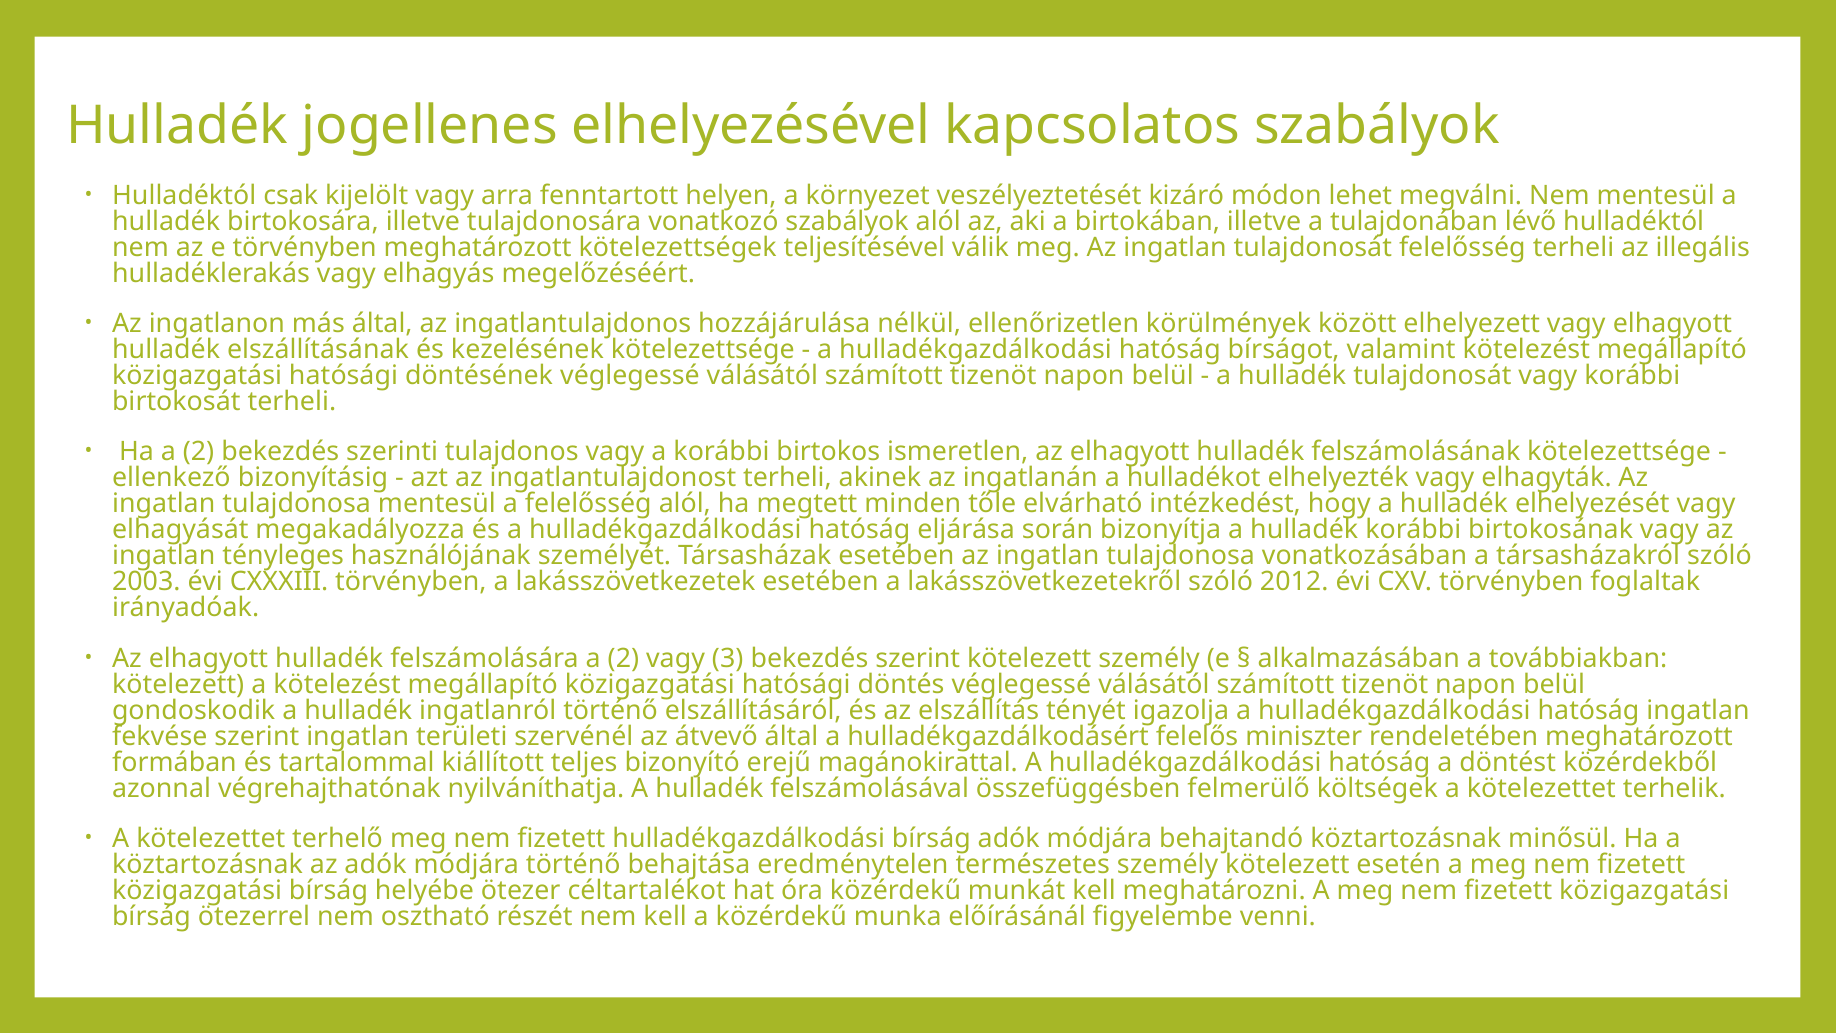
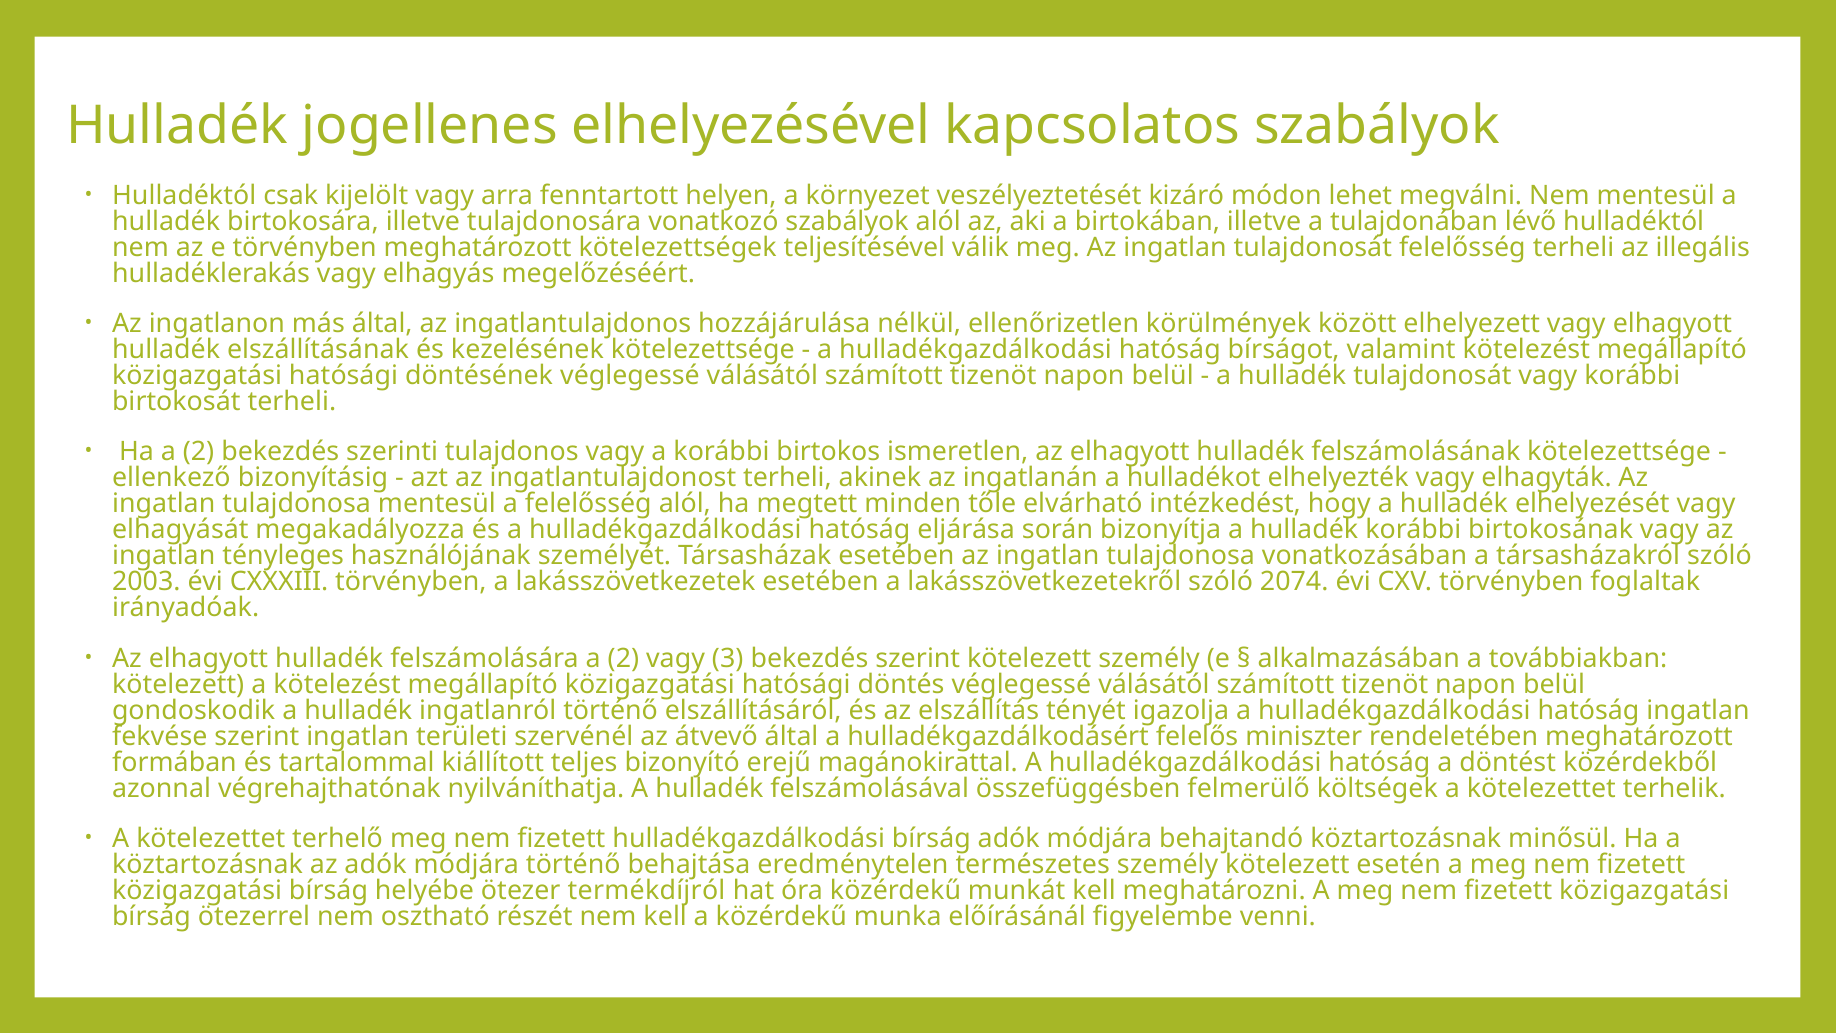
2012: 2012 -> 2074 (1294, 582)
céltartalékot: céltartalékot -> termékdíjról (647, 890)
